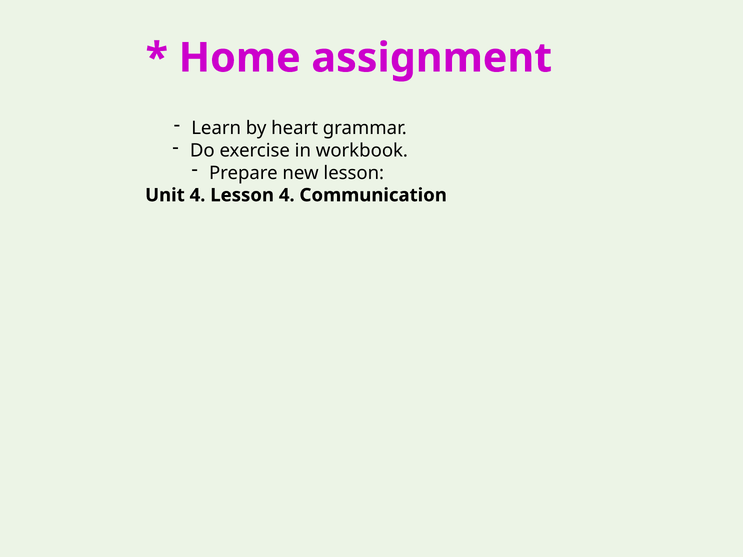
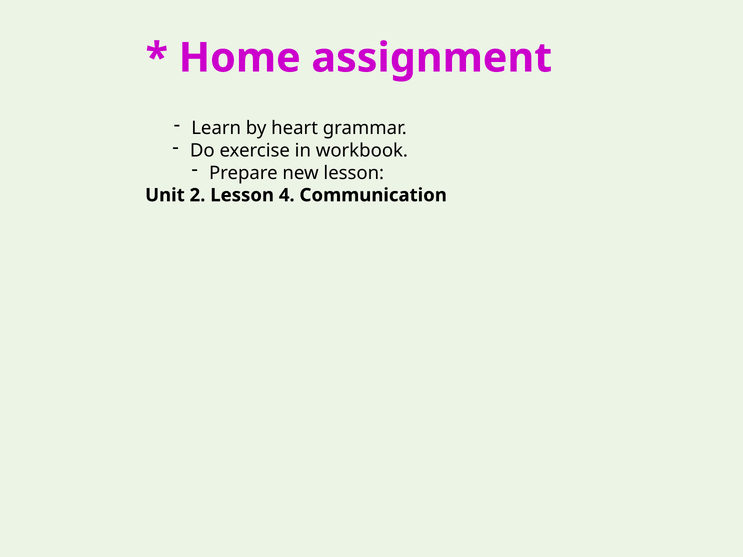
Unit 4: 4 -> 2 (197, 195)
